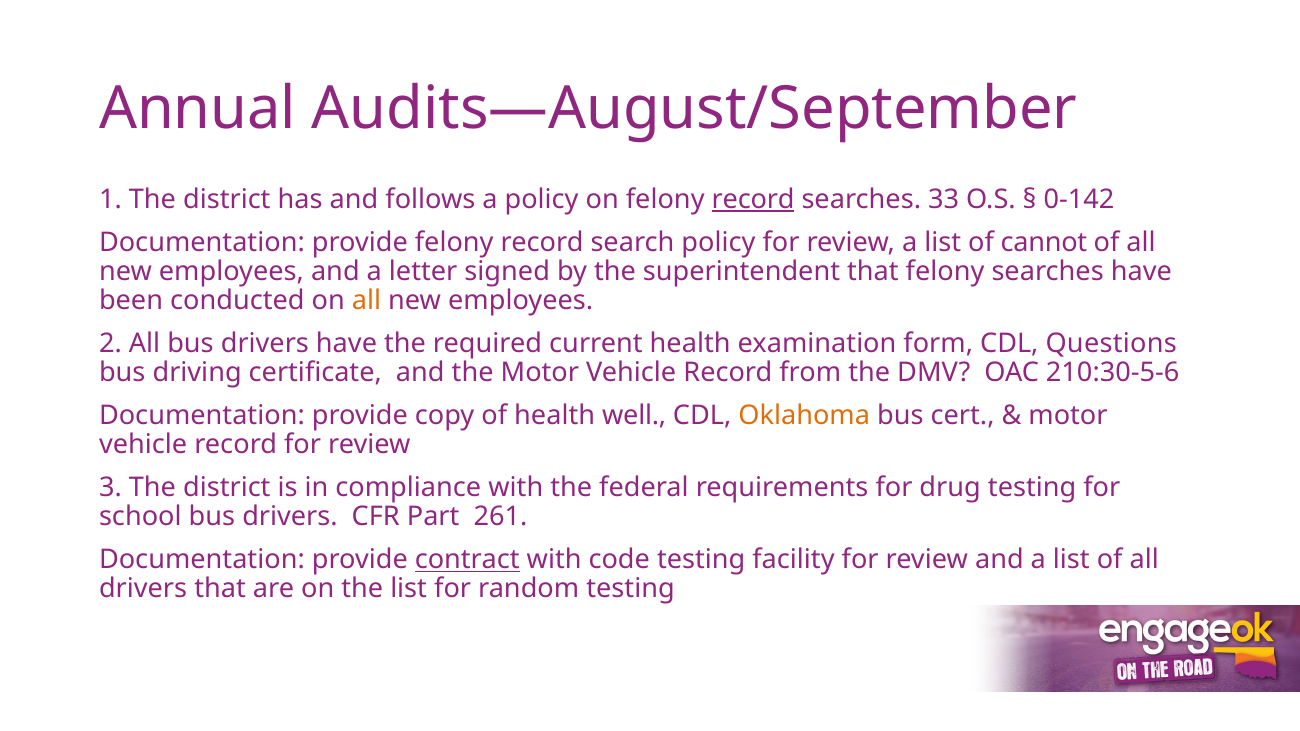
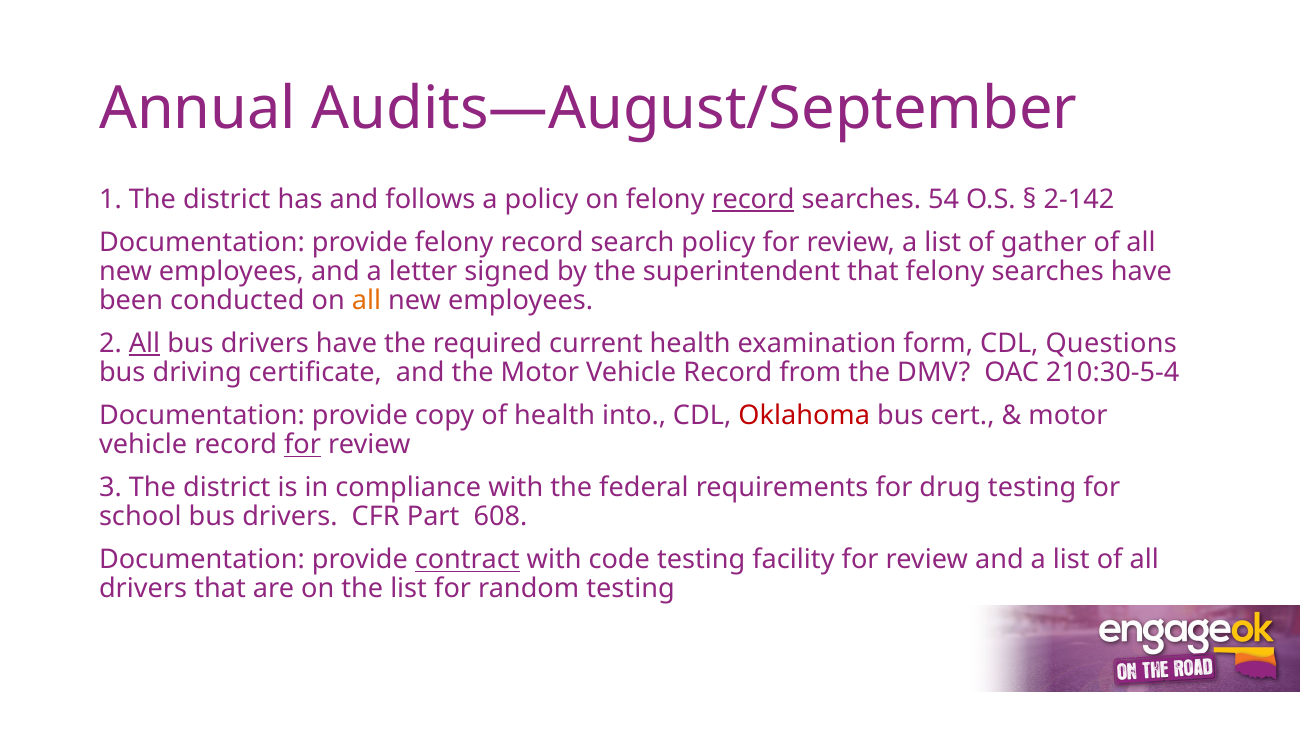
33: 33 -> 54 (944, 200)
0-142: 0-142 -> 2-142 (1079, 200)
cannot: cannot -> gather (1044, 242)
All underline: none -> present (145, 344)
210:30-5-6: 210:30-5-6 -> 210:30-5-4 (1113, 373)
well: well -> into (634, 416)
Oklahoma colour: orange -> red (804, 416)
for underline: none -> present (303, 445)
261: 261 -> 608 (500, 517)
